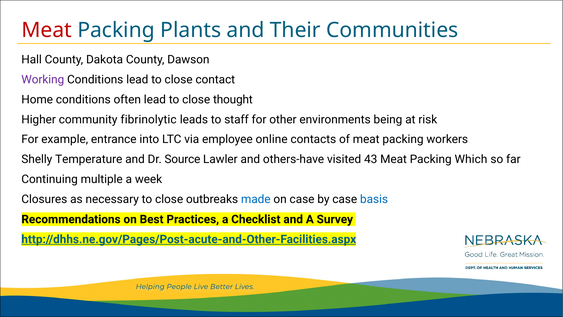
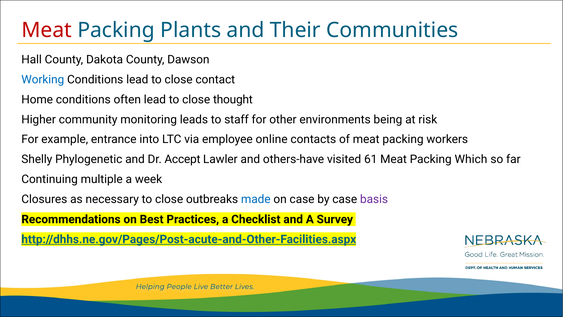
Working colour: purple -> blue (43, 79)
fibrinolytic: fibrinolytic -> monitoring (149, 119)
Temperature: Temperature -> Phylogenetic (89, 159)
Source: Source -> Accept (182, 159)
43: 43 -> 61 (371, 159)
basis colour: blue -> purple (374, 199)
